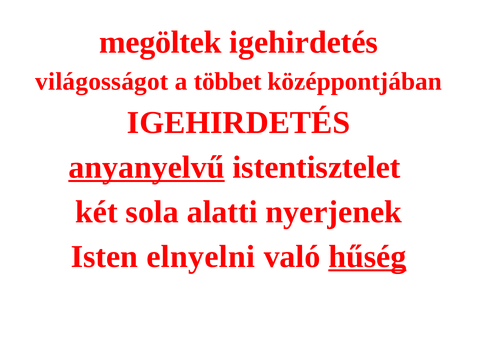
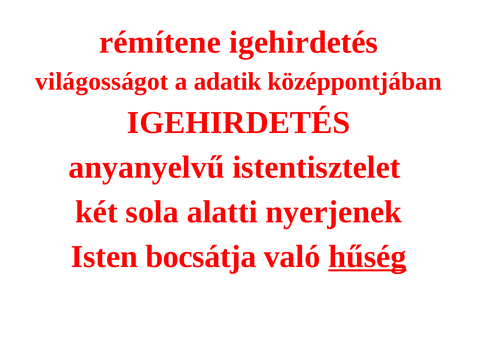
megöltek: megöltek -> rémítene (160, 42)
többet: többet -> adatik (228, 81)
anyanyelvű underline: present -> none (146, 167)
elnyelni: elnyelni -> bocsátja (201, 257)
